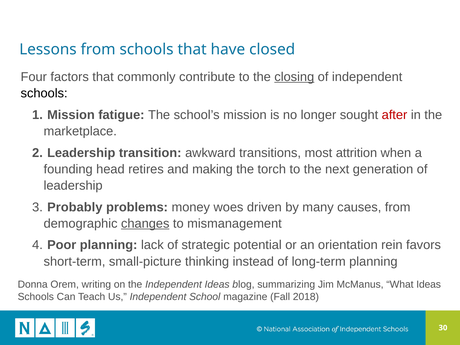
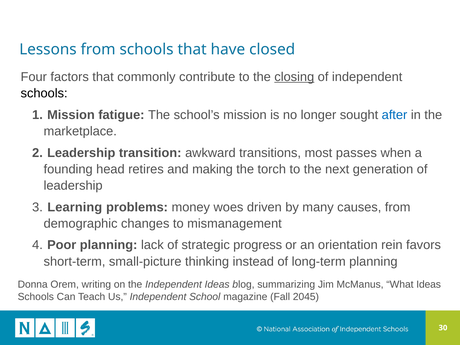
after colour: red -> blue (395, 115)
attrition: attrition -> passes (356, 153)
Probably: Probably -> Learning (75, 207)
changes underline: present -> none (145, 224)
potential: potential -> progress (258, 245)
2018: 2018 -> 2045 (306, 297)
